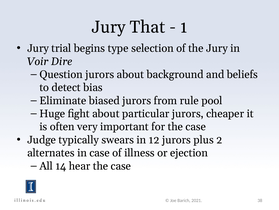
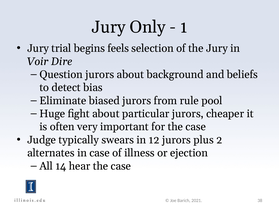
That: That -> Only (148, 27)
type: type -> feels (118, 48)
